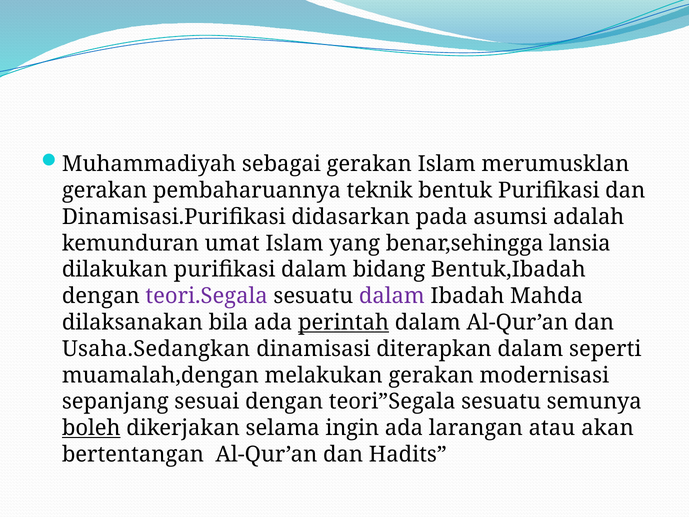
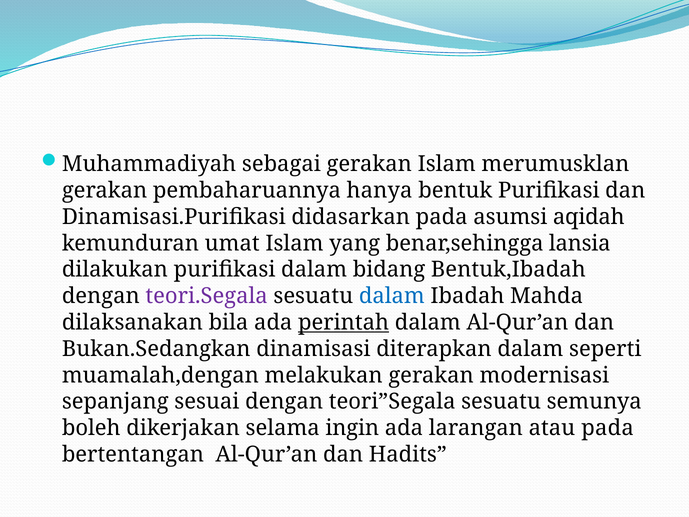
teknik: teknik -> hanya (380, 190)
adalah: adalah -> aqidah (589, 217)
dalam colour: purple -> blue (392, 296)
Usaha.Sedangkan: Usaha.Sedangkan -> Bukan.Sedangkan (156, 349)
boleh underline: present -> none (91, 428)
atau akan: akan -> pada (608, 428)
